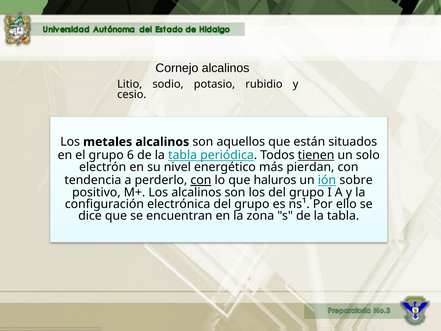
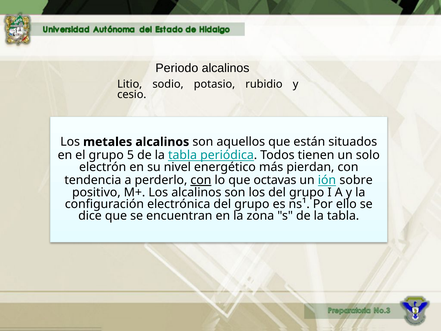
Cornejo: Cornejo -> Periodo (177, 68)
6: 6 -> 5 (130, 155)
tienen underline: present -> none (316, 155)
haluros: haluros -> octavas (275, 180)
